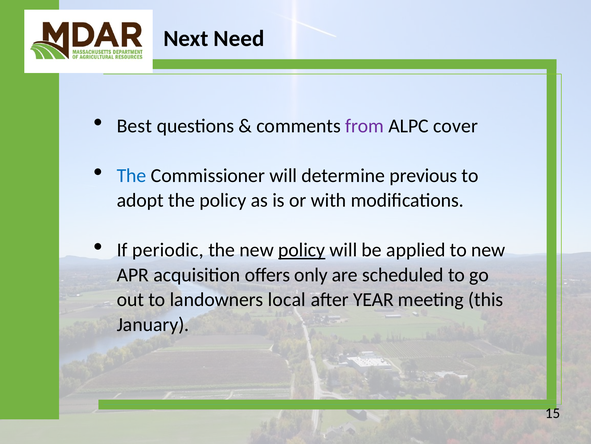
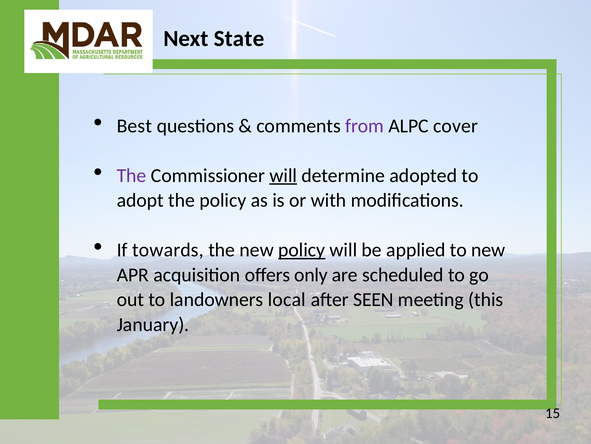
Need: Need -> State (239, 39)
The colour: blue -> purple (132, 175)
will underline: none -> present (283, 175)
previous: previous -> adopted (423, 175)
periodic: periodic -> towards (168, 250)
YEAR: YEAR -> SEEN (373, 299)
